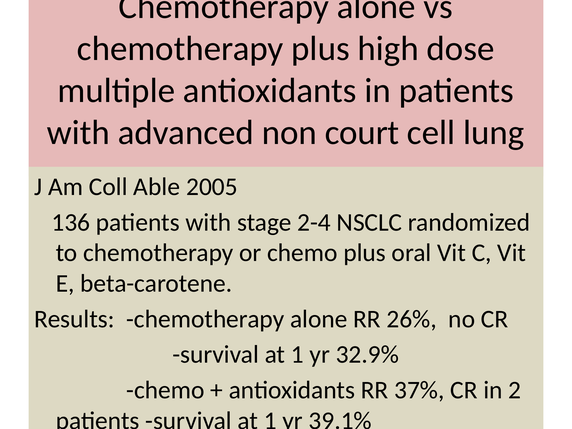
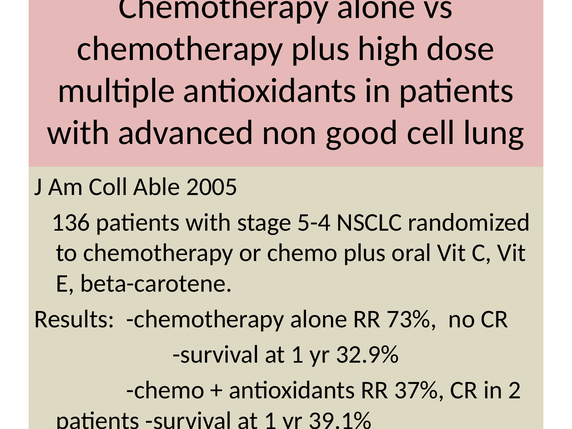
court: court -> good (362, 133)
2-4: 2-4 -> 5-4 (314, 222)
26%: 26% -> 73% (412, 319)
